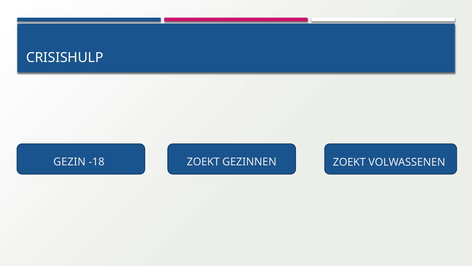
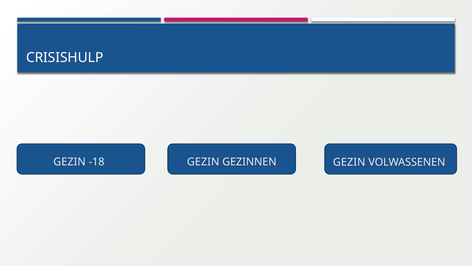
-18 ZOEKT: ZOEKT -> GEZIN (203, 162)
GEZINNEN ZOEKT: ZOEKT -> GEZIN (349, 162)
